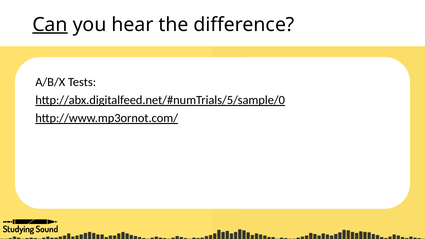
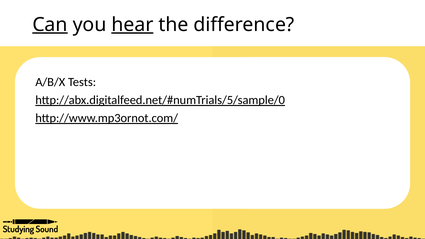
hear underline: none -> present (132, 25)
